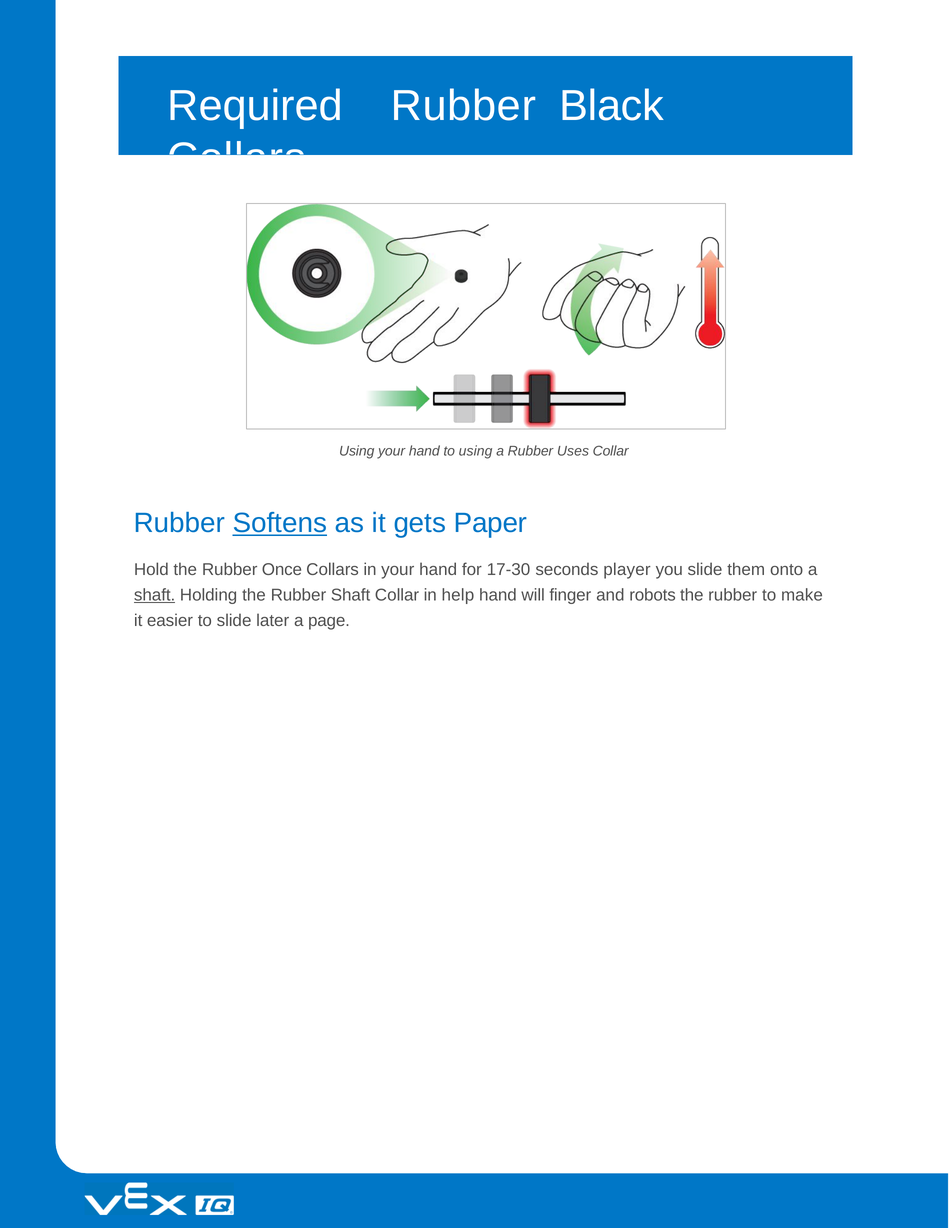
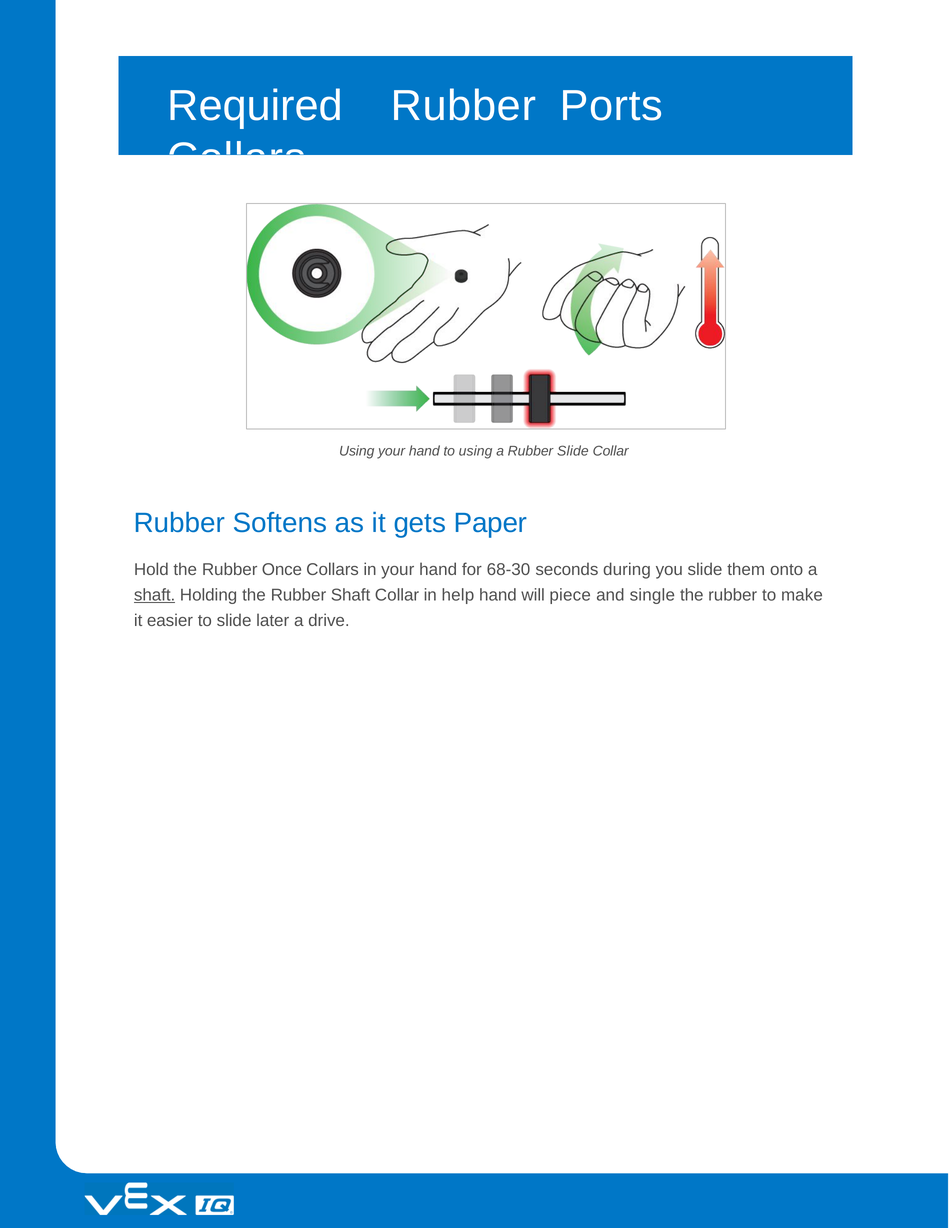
Black: Black -> Ports (611, 106)
Rubber Uses: Uses -> Slide (573, 451)
Softens underline: present -> none (280, 523)
17-30: 17-30 -> 68-30 (509, 570)
player: player -> during (627, 570)
finger: finger -> piece (570, 595)
robots: robots -> single (652, 595)
page: page -> drive (329, 621)
